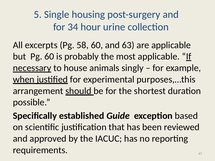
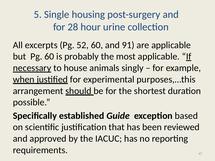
34: 34 -> 28 (73, 27)
58: 58 -> 52 (83, 45)
63: 63 -> 91 (128, 45)
